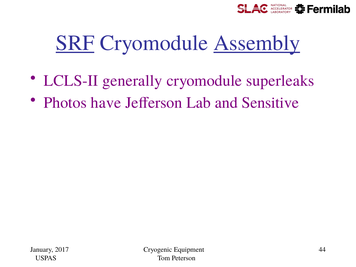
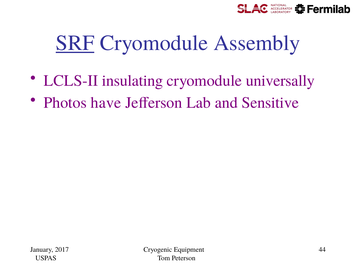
Assembly underline: present -> none (257, 43)
generally: generally -> insulating (132, 81)
superleaks: superleaks -> universally (280, 81)
